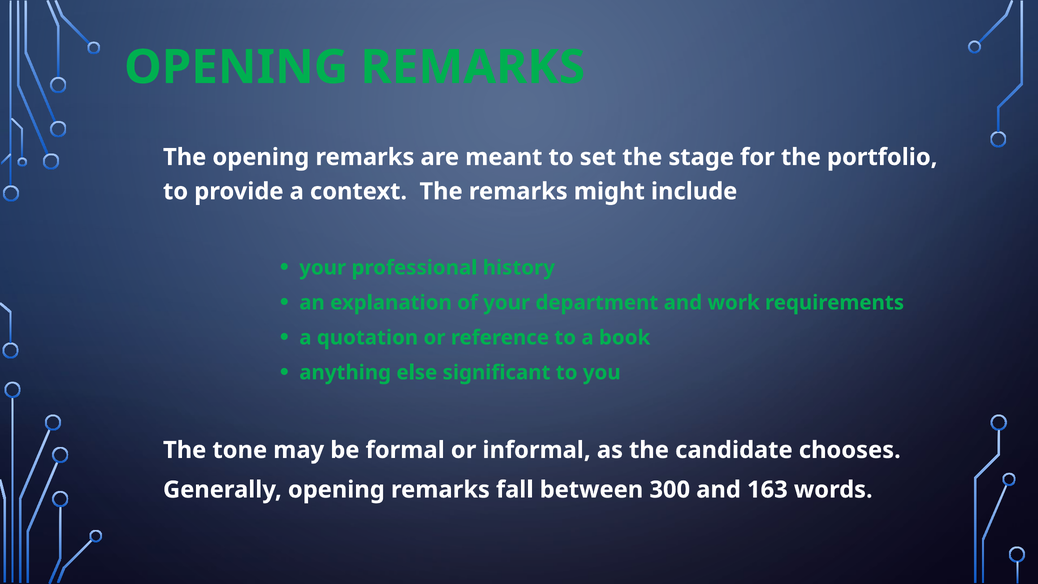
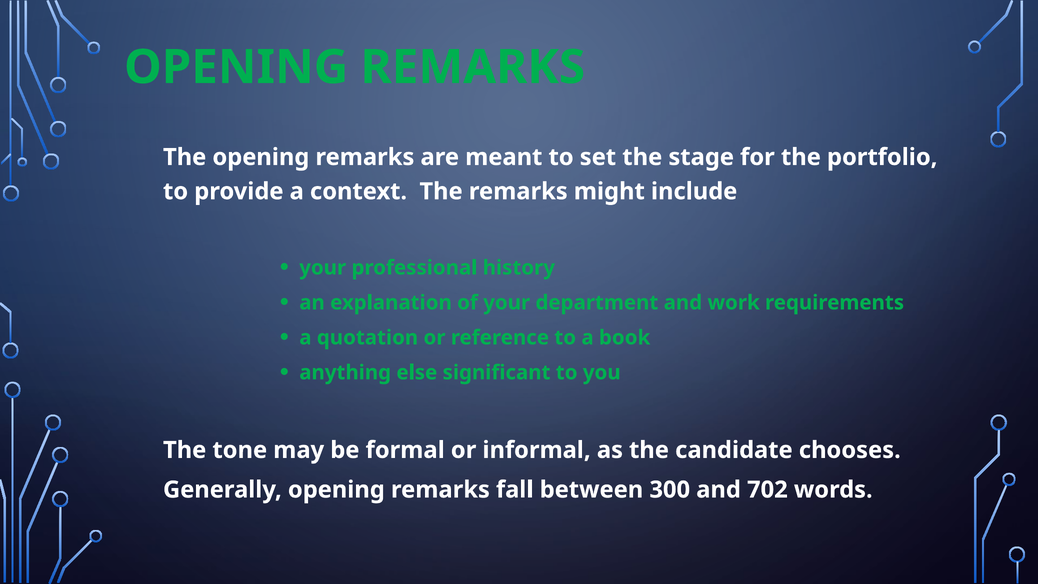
163: 163 -> 702 (767, 490)
